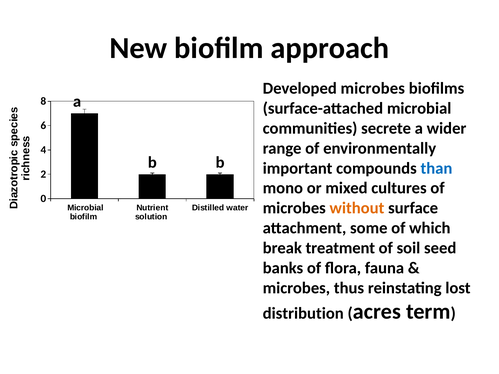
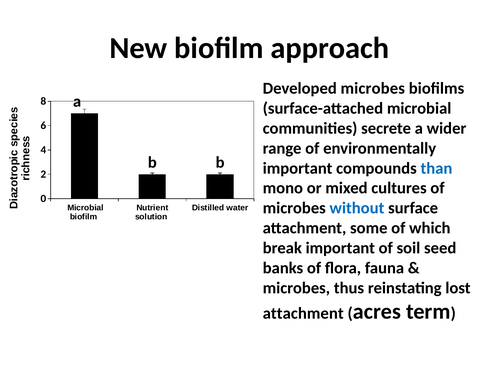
without colour: orange -> blue (357, 208)
break treatment: treatment -> important (340, 248)
distribution: distribution -> attachment (303, 314)
